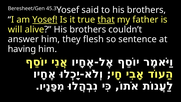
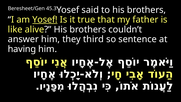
that underline: present -> none (106, 20)
will: will -> like (15, 29)
flesh: flesh -> third (93, 39)
